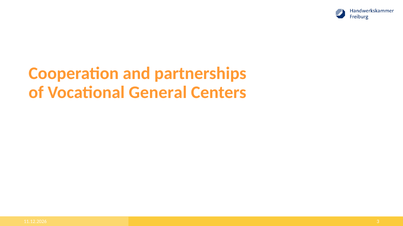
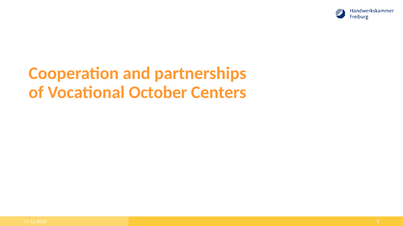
General: General -> October (158, 93)
